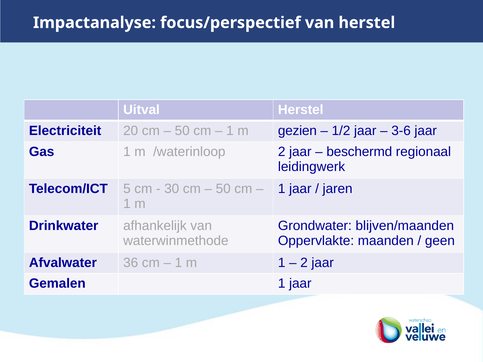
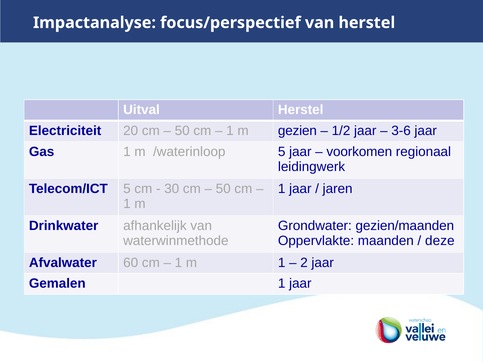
/waterinloop 2: 2 -> 5 (282, 152)
beschermd: beschermd -> voorkomen (359, 152)
blijven/maanden: blijven/maanden -> gezien/maanden (405, 226)
geen: geen -> deze (440, 241)
36: 36 -> 60 (131, 263)
